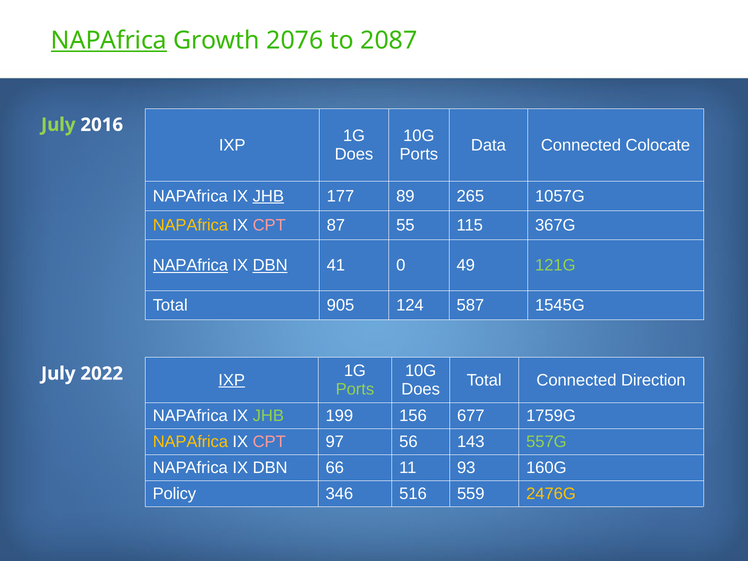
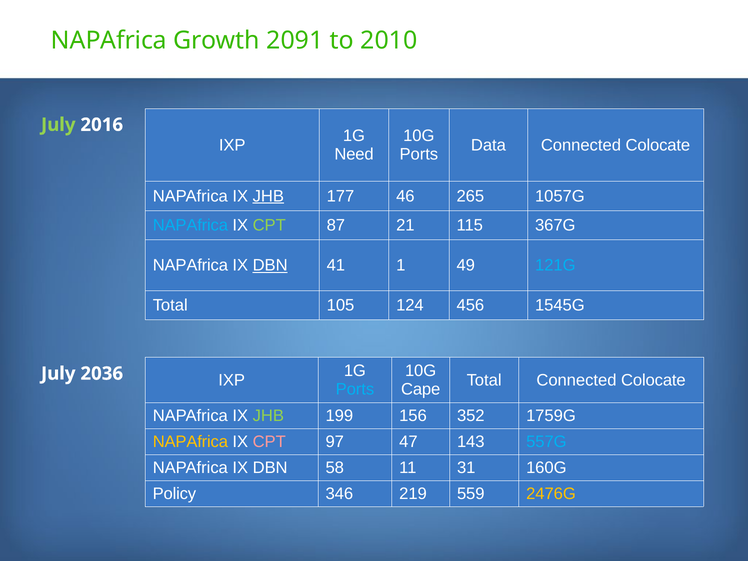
NAPAfrica underline: present -> none (109, 40)
2076: 2076 -> 2091 (295, 40)
2087: 2087 -> 2010 (389, 40)
Does: Does -> Need (354, 154)
89: 89 -> 46 (405, 196)
NAPAfrica colour: yellow -> light blue (190, 225)
CPT colour: pink -> light green (269, 225)
55: 55 -> 21 (405, 225)
NAPAfrica underline: present -> none (190, 265)
0: 0 -> 1 (401, 265)
121G colour: light green -> light blue (555, 265)
905: 905 -> 105 (341, 305)
587: 587 -> 456 (470, 305)
2022: 2022 -> 2036 (102, 374)
IXP underline: present -> none (232, 380)
Total Connected Direction: Direction -> Colocate (653, 380)
Ports colour: light green -> light blue (355, 389)
Does: Does -> Cape (421, 389)
677: 677 -> 352 (471, 416)
56: 56 -> 47 (408, 442)
557G colour: light green -> light blue (546, 442)
66: 66 -> 58 (335, 468)
93: 93 -> 31 (466, 468)
516: 516 -> 219 (413, 494)
